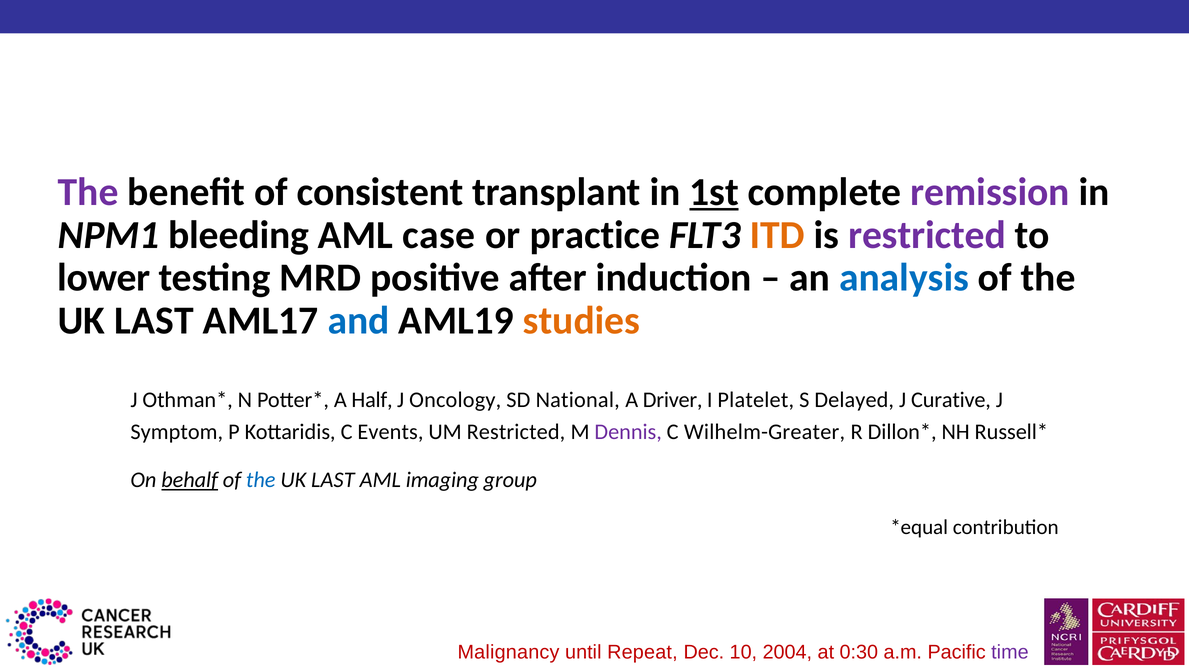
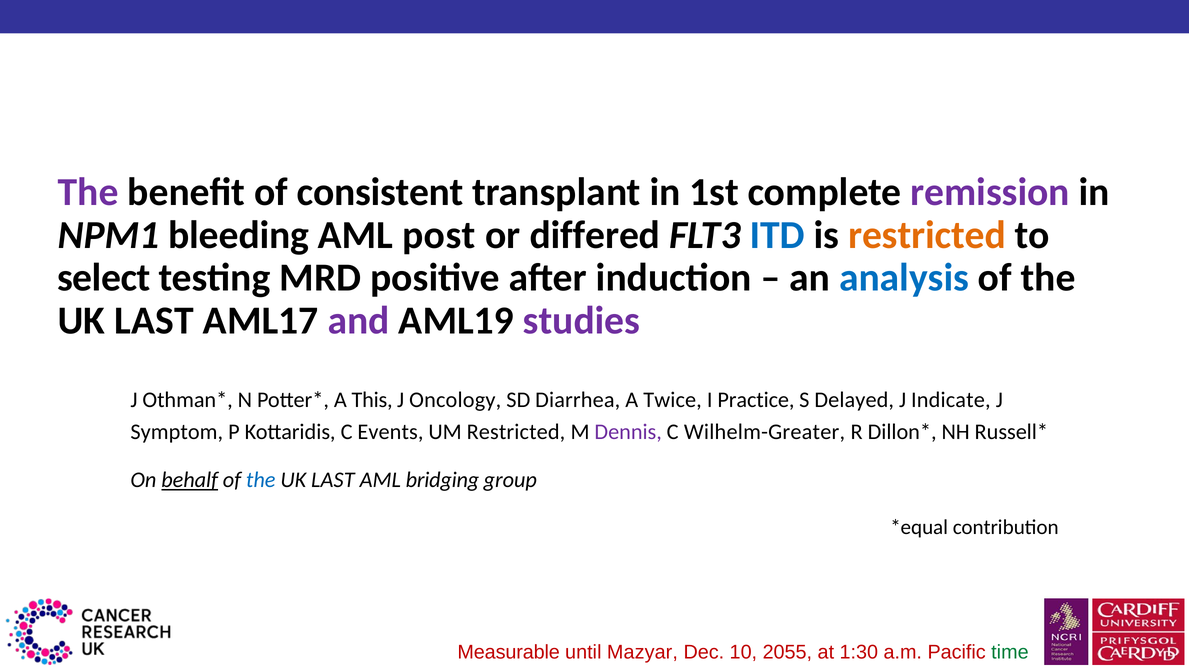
1st underline: present -> none (714, 192)
case: case -> post (439, 235)
practice: practice -> differed (595, 235)
ITD colour: orange -> blue (777, 235)
restricted colour: purple -> orange (927, 235)
lower: lower -> select (104, 278)
and colour: blue -> purple (359, 320)
studies colour: orange -> purple (582, 320)
Half: Half -> This (372, 400)
National: National -> Diarrhea (578, 400)
Driver: Driver -> Twice (673, 400)
Platelet: Platelet -> Practice (756, 400)
Curative: Curative -> Indicate (951, 400)
imaging: imaging -> bridging (442, 480)
Malignancy: Malignancy -> Measurable (509, 652)
Repeat: Repeat -> Mazyar (642, 652)
2004: 2004 -> 2055 (787, 652)
0:30: 0:30 -> 1:30 (859, 652)
time colour: purple -> green (1010, 652)
